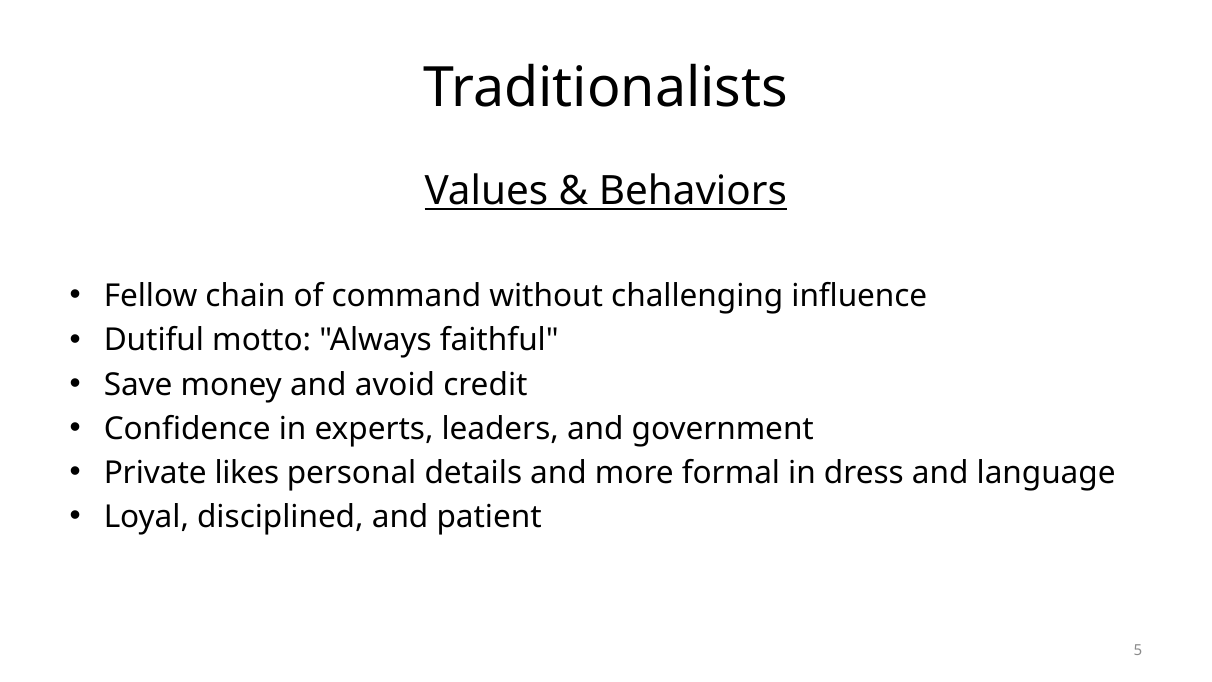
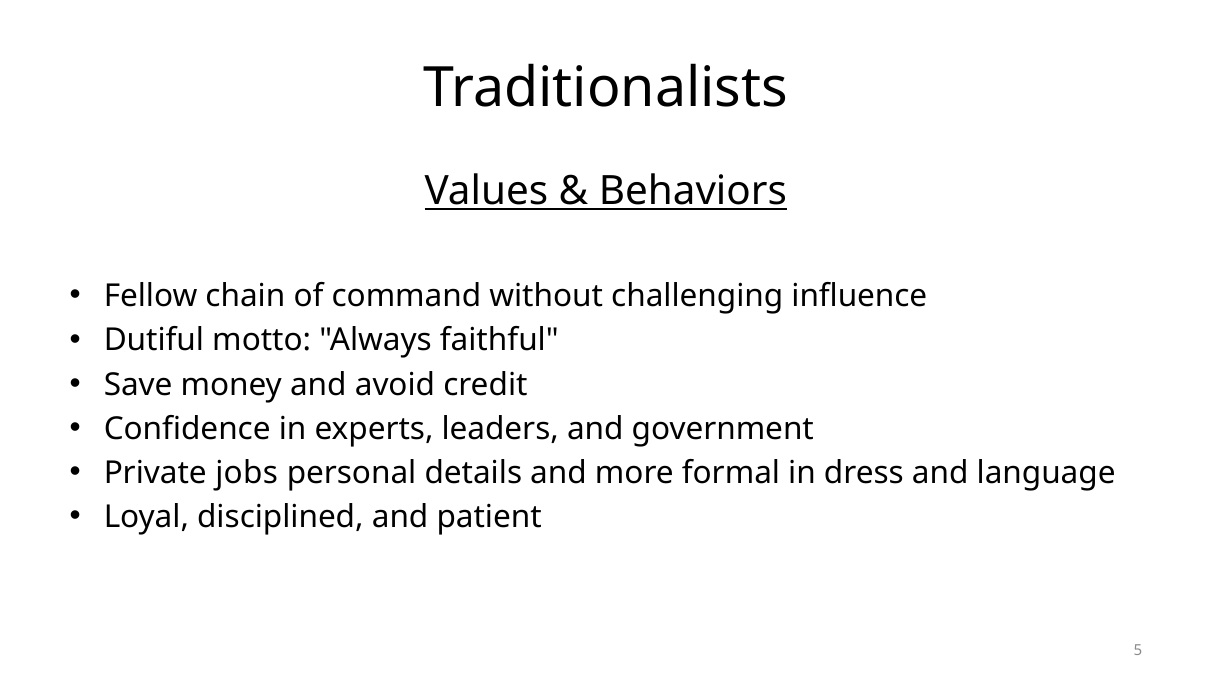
likes: likes -> jobs (247, 473)
